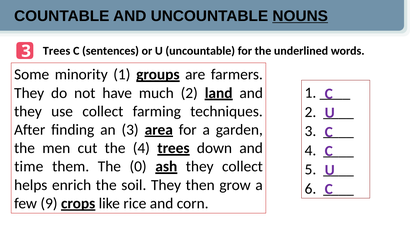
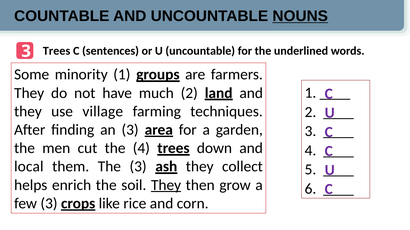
use collect: collect -> village (103, 112)
time: time -> local (29, 167)
The 0: 0 -> 3 (138, 167)
They underline: none -> present (166, 185)
few 9: 9 -> 3 (49, 204)
